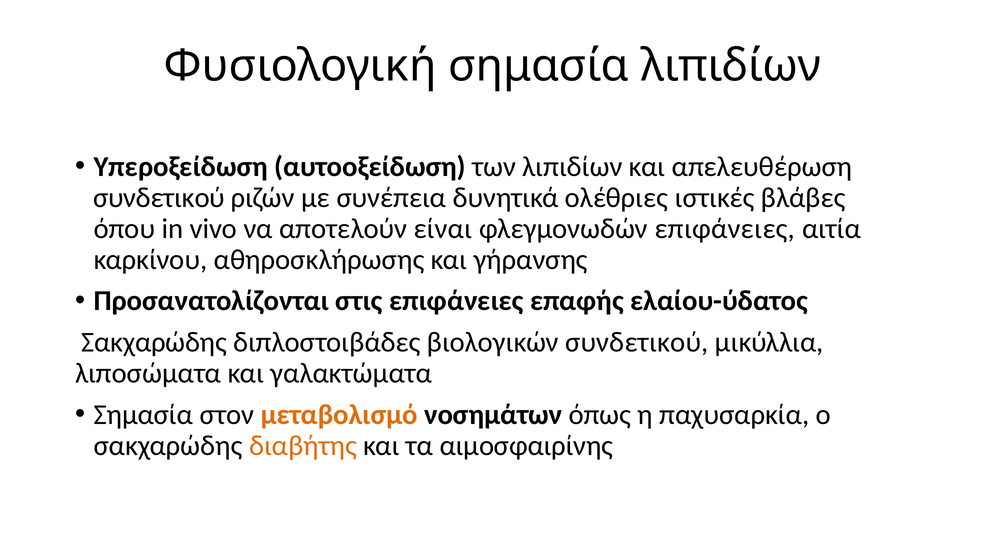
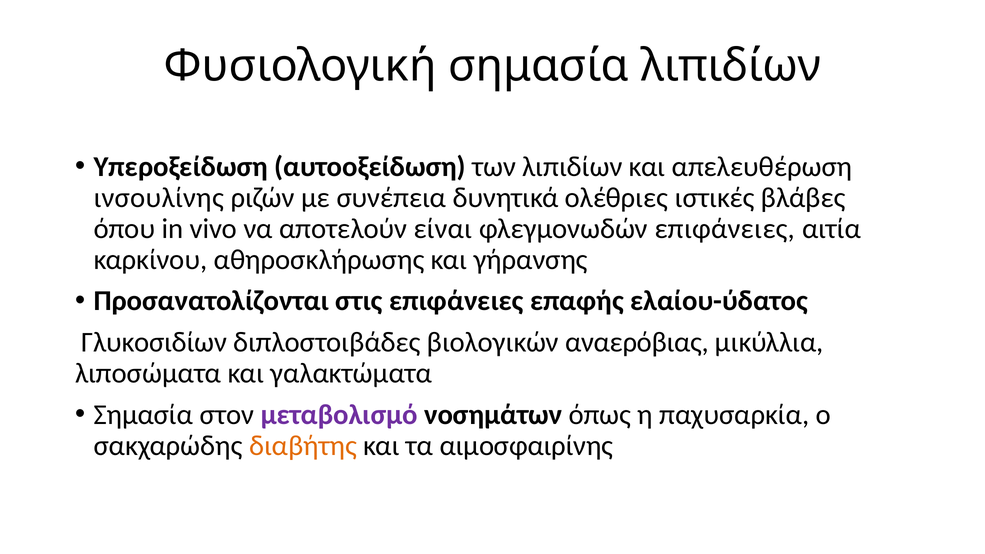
συνδετικού: συνδετικού -> ινσουλίνης (159, 198)
Σακχαρώδης: Σακχαρώδης -> Γλυκοσιδίων (154, 342)
βιολογικών συνδετικού: συνδετικού -> αναερόβιας (637, 342)
μεταβολισμό colour: orange -> purple (339, 415)
